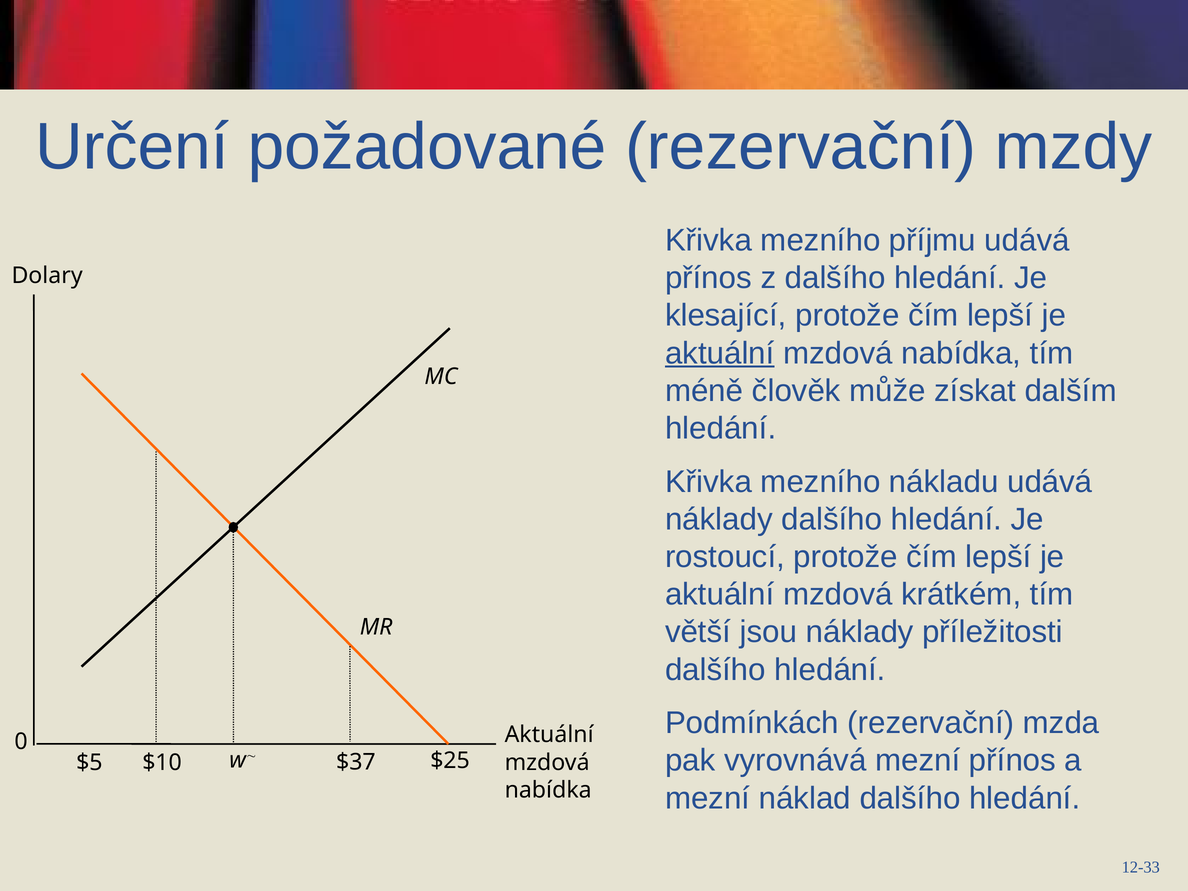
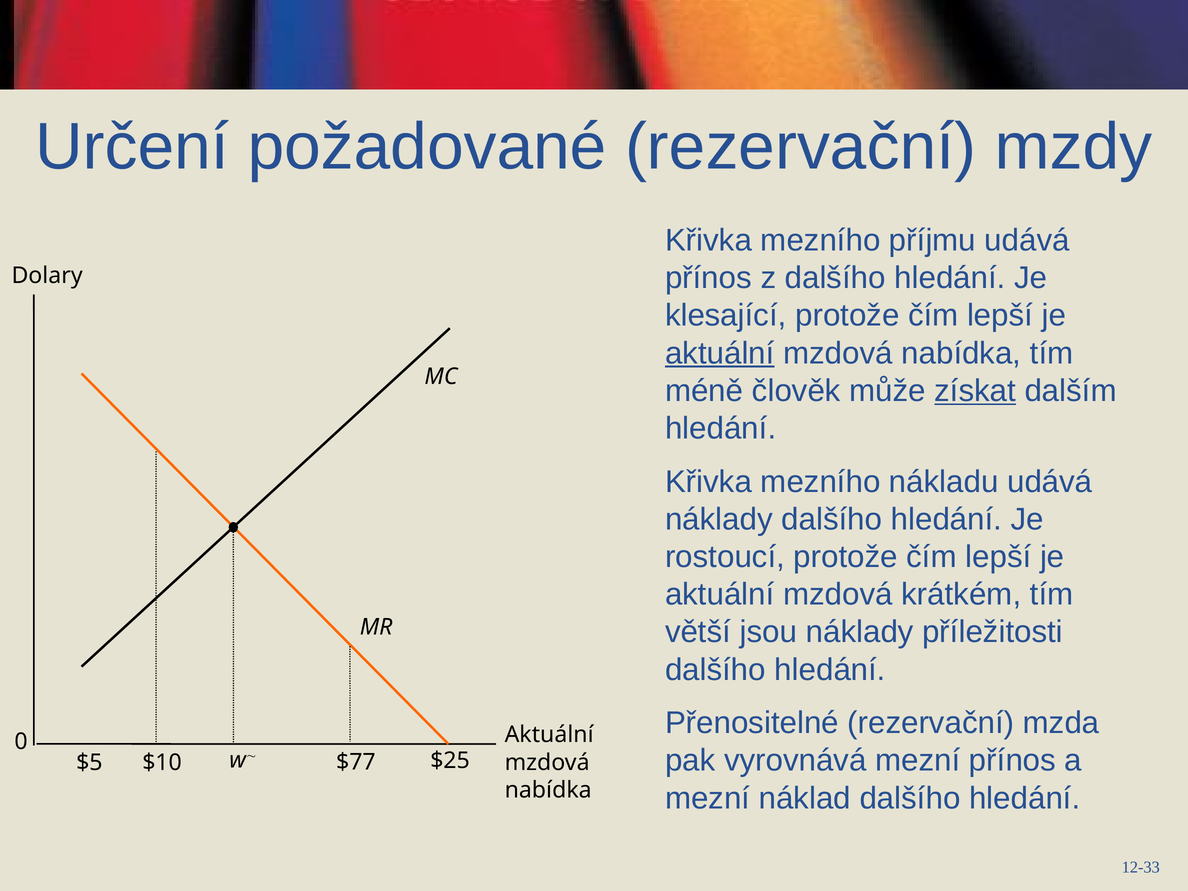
získat underline: none -> present (975, 391)
Podmínkách: Podmínkách -> Přenositelné (752, 723)
$37: $37 -> $77 (356, 762)
